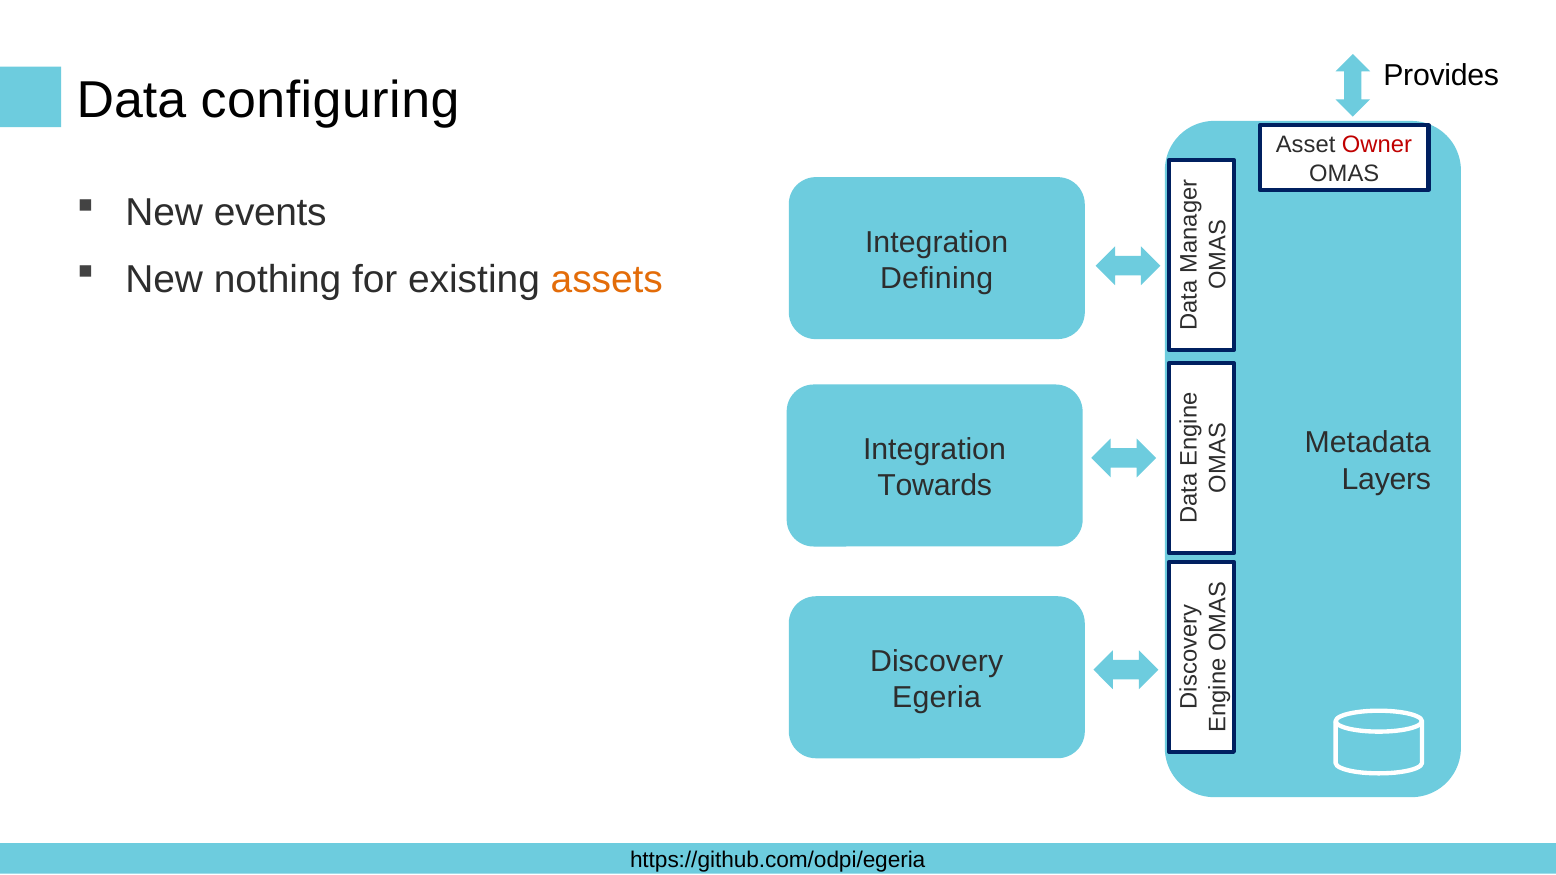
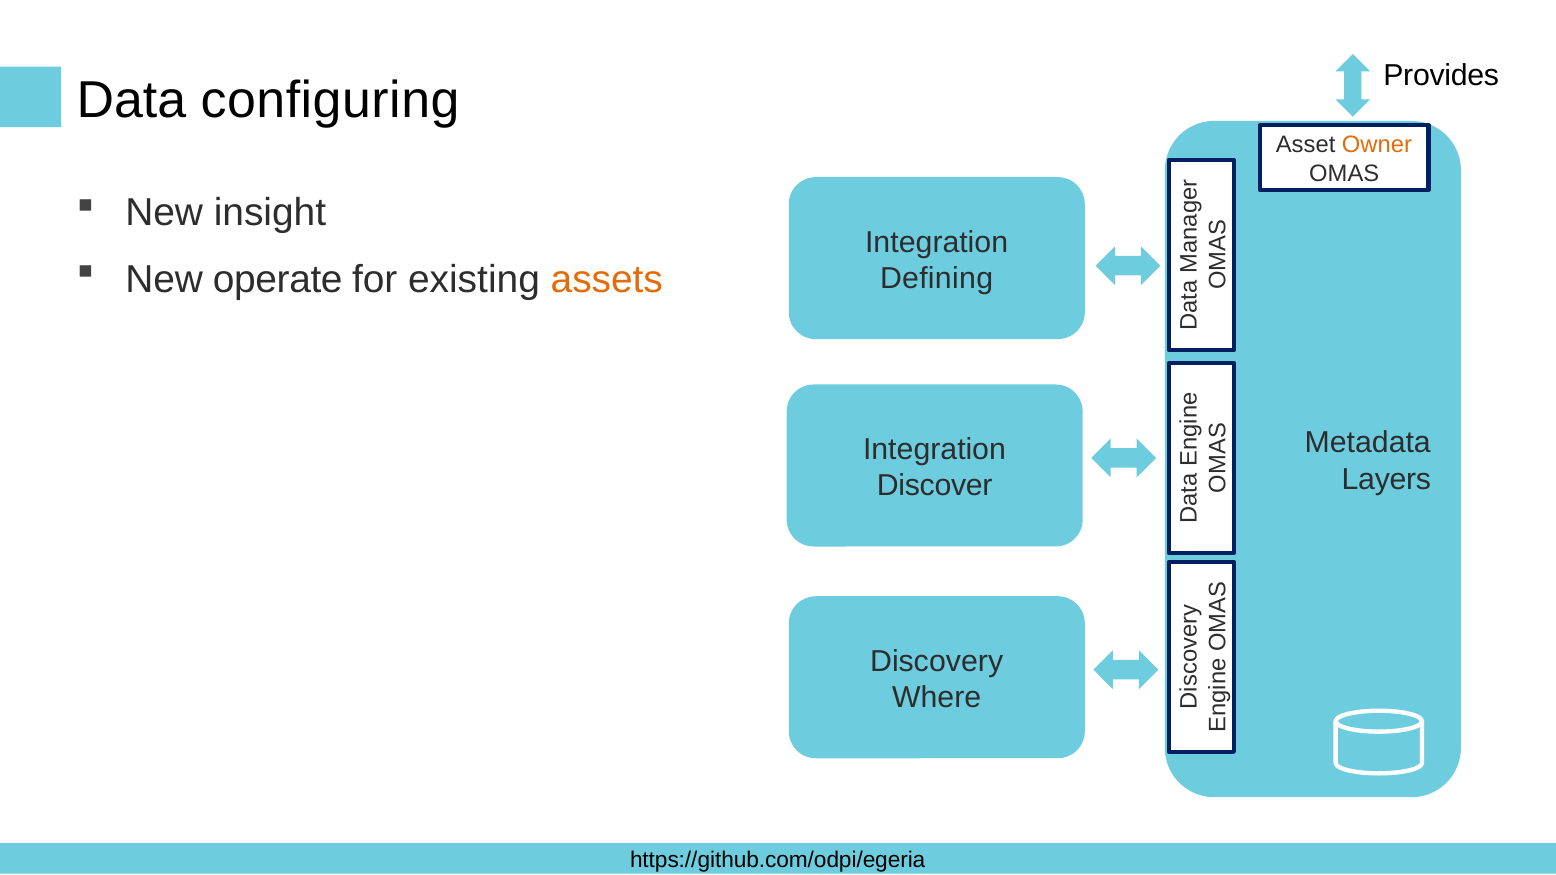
Owner colour: red -> orange (1377, 145)
events: events -> insight (270, 213)
nothing: nothing -> operate (278, 280)
Towards: Towards -> Discover (935, 486)
Egeria: Egeria -> Where (937, 698)
